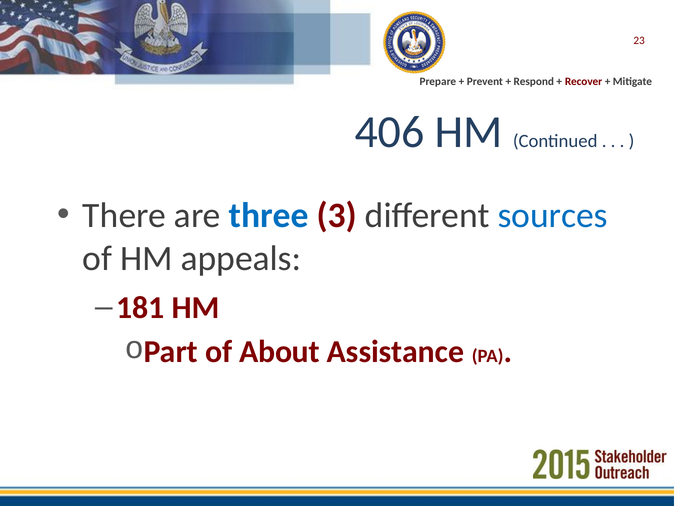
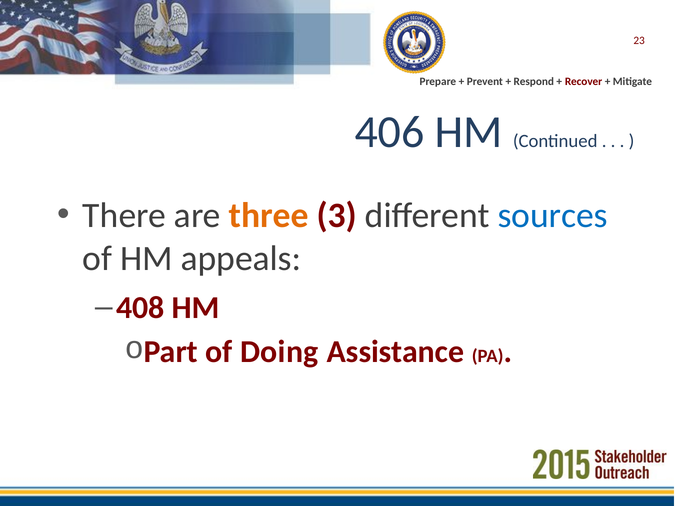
three colour: blue -> orange (269, 216)
181: 181 -> 408 (140, 308)
About: About -> Doing (279, 352)
